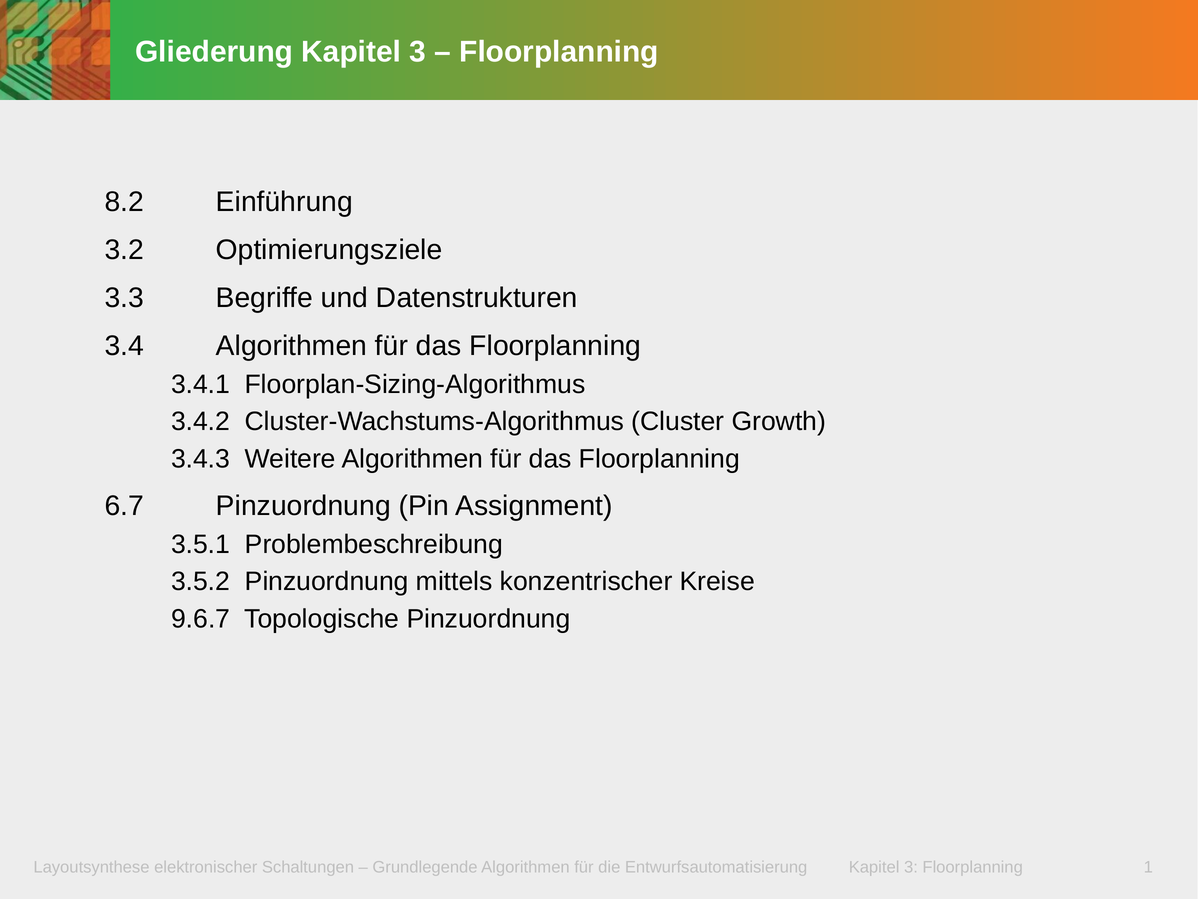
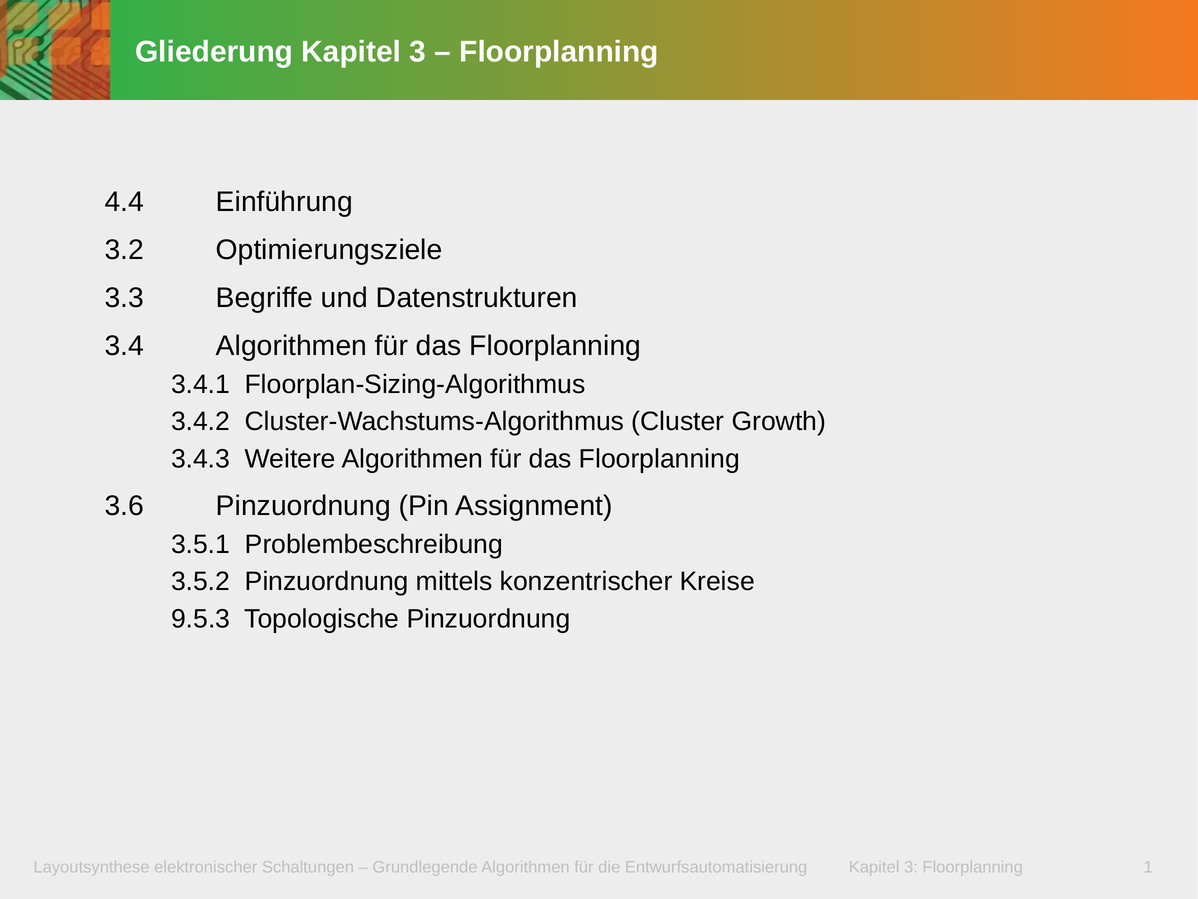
8.2: 8.2 -> 4.4 (124, 202)
6.7: 6.7 -> 3.6 (124, 506)
9.6.7: 9.6.7 -> 9.5.3 (201, 619)
